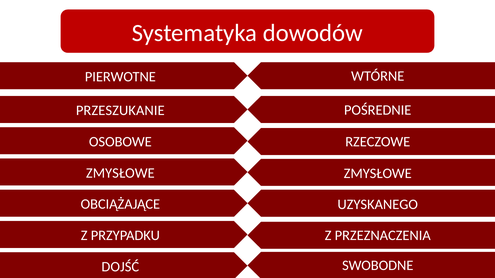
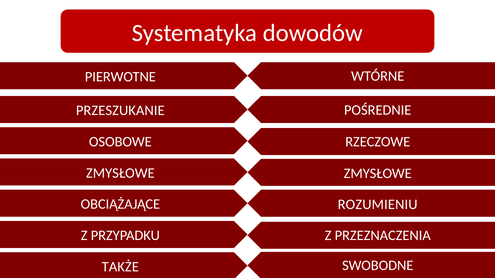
UZYSKANEGO: UZYSKANEGO -> ROZUMIENIU (378, 205)
DOJŚĆ: DOJŚĆ -> TAKŻE (120, 267)
